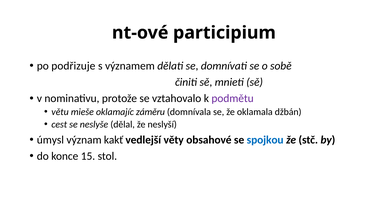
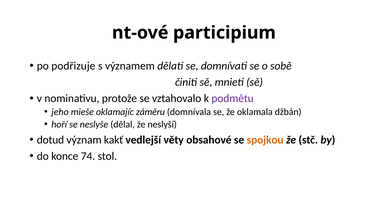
větu: větu -> jeho (60, 112)
cest: cest -> hoří (59, 124)
úmysl: úmysl -> dotud (50, 139)
spojkou colour: blue -> orange (265, 139)
15: 15 -> 74 (88, 156)
